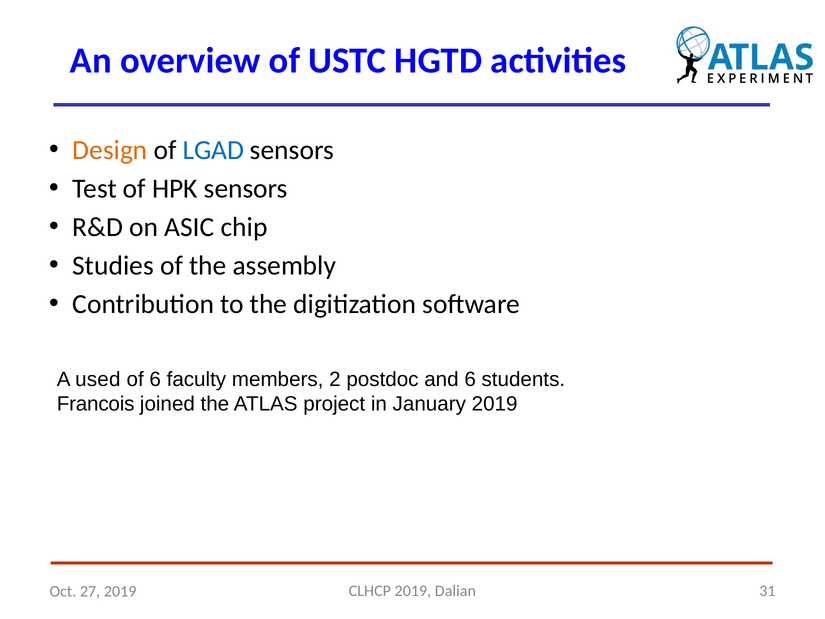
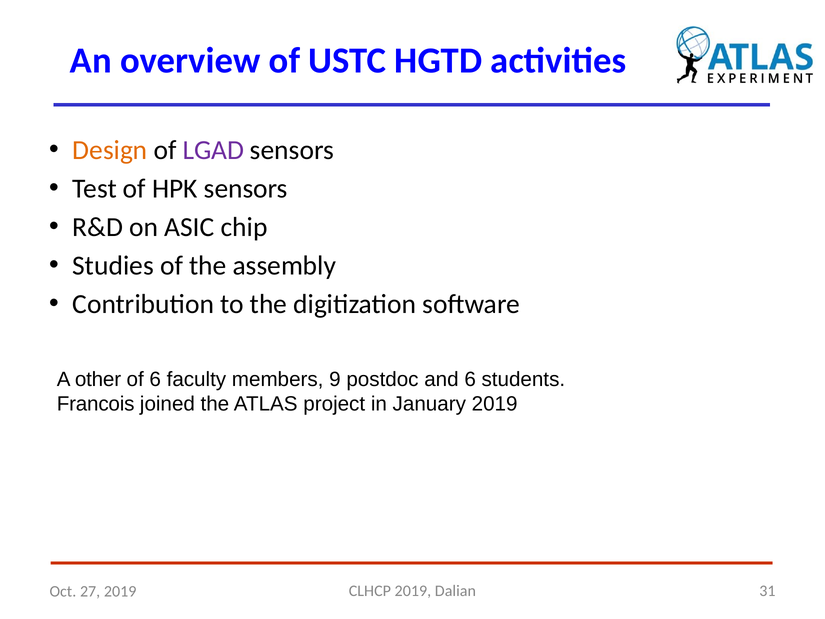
LGAD colour: blue -> purple (213, 150)
used: used -> other (98, 379)
2: 2 -> 9 (335, 379)
